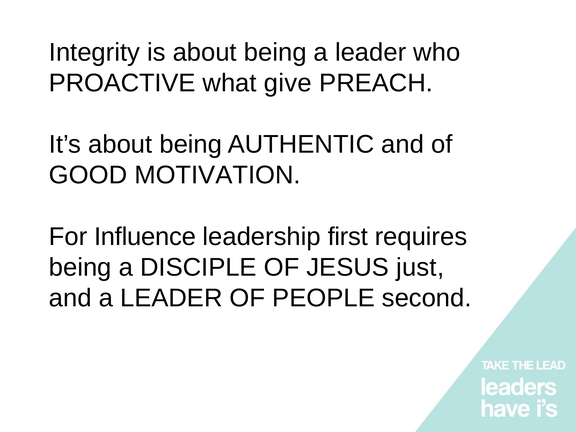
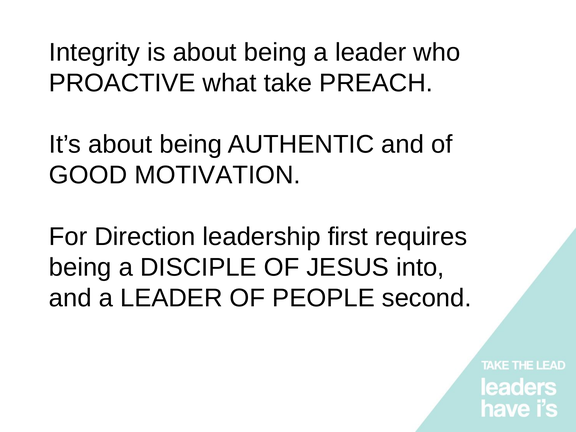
give: give -> take (288, 83)
Influence: Influence -> Direction (145, 237)
just: just -> into (420, 267)
